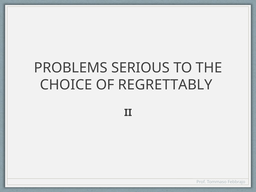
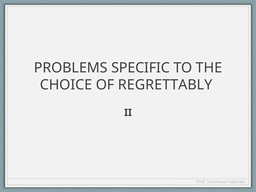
SERIOUS: SERIOUS -> SPECIFIC (141, 68)
